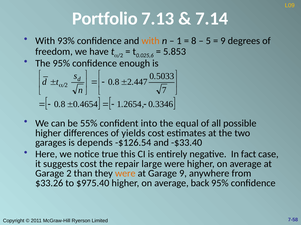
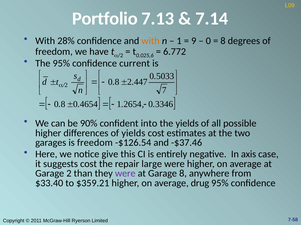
93%: 93% -> 28% (66, 41)
8: 8 -> 9 (194, 41)
5: 5 -> 0 (208, 41)
9: 9 -> 8 (223, 41)
5.853: 5.853 -> 6.772 (175, 52)
enough: enough -> current (135, 64)
55%: 55% -> 90% (89, 124)
the equal: equal -> yields (187, 124)
is depends: depends -> freedom (95, 143)
-$33.40: -$33.40 -> -$37.46 (187, 143)
true: true -> give (110, 155)
fact: fact -> axis (249, 155)
were colour: orange -> purple (125, 174)
Garage 9: 9 -> 8 (183, 174)
$33.26: $33.26 -> $33.40 (49, 184)
$975.40: $975.40 -> $359.21 (93, 184)
back: back -> drug (200, 184)
